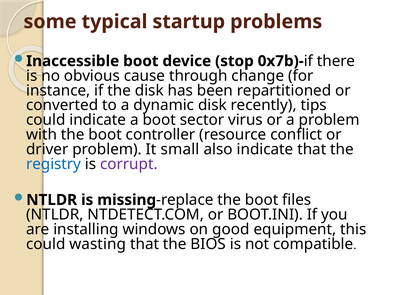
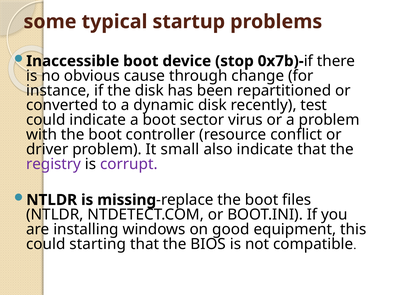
tips: tips -> test (314, 105)
registry colour: blue -> purple (54, 164)
wasting: wasting -> starting (98, 244)
